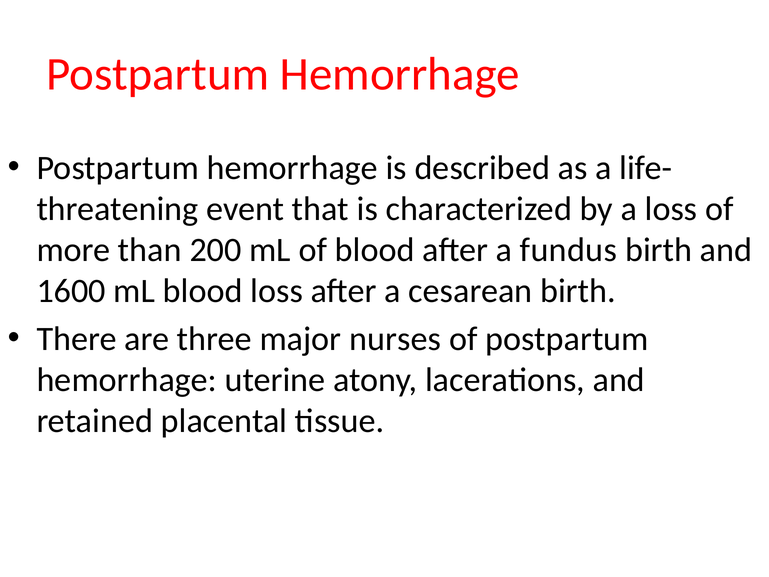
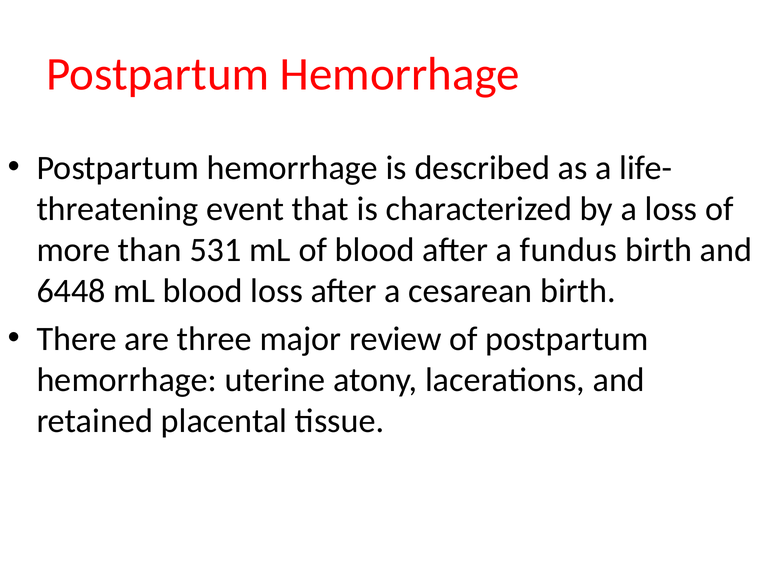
200: 200 -> 531 (215, 250)
1600: 1600 -> 6448 (71, 291)
nurses: nurses -> review (395, 339)
